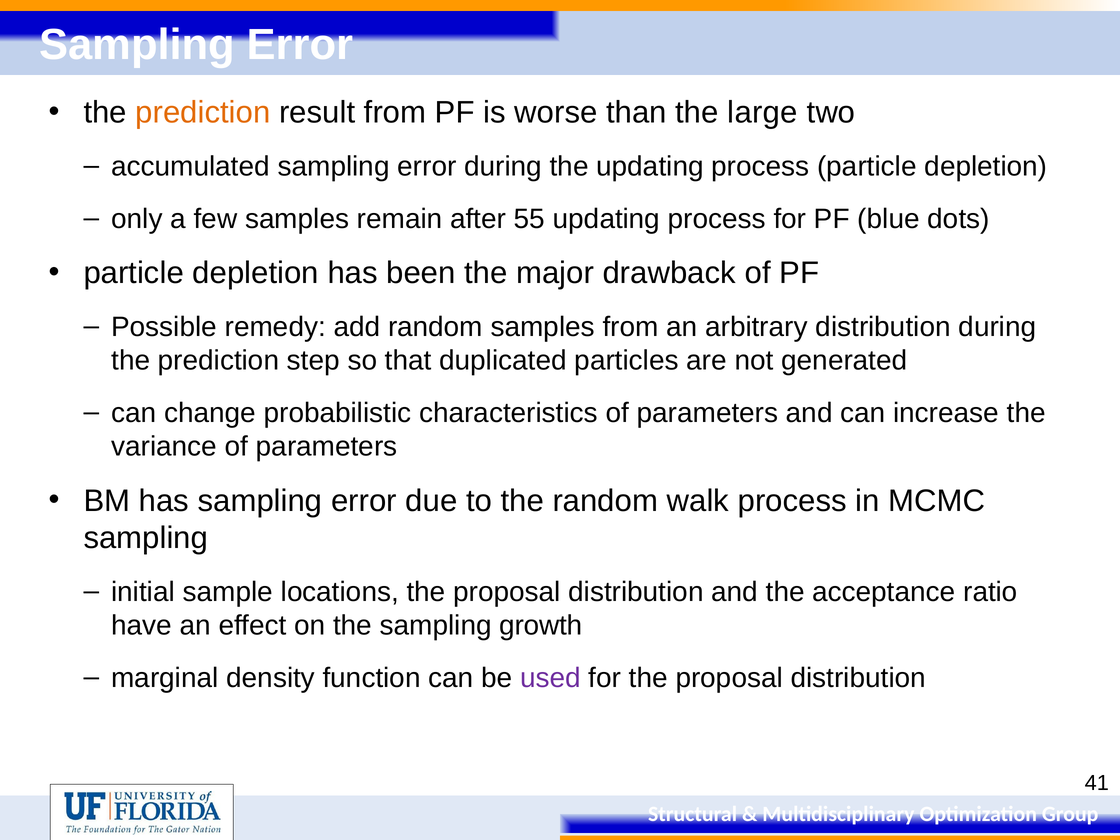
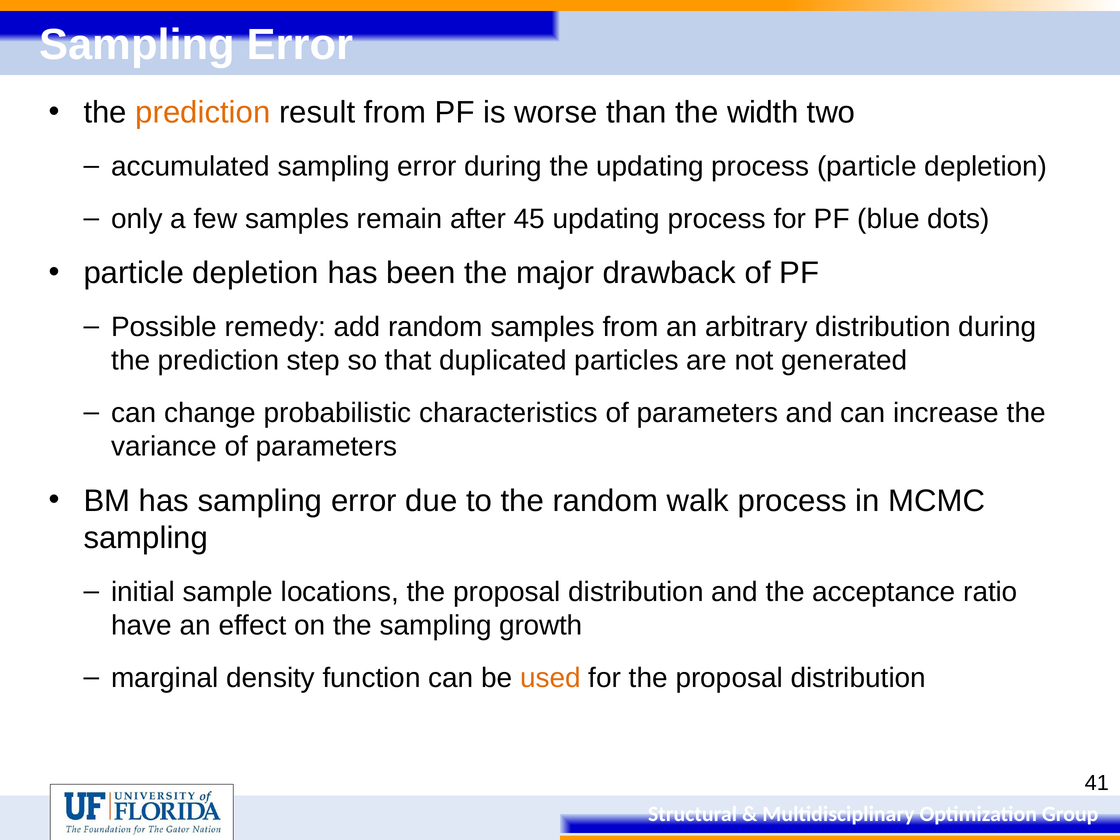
large: large -> width (763, 113)
55: 55 -> 45 (529, 219)
used colour: purple -> orange (550, 678)
